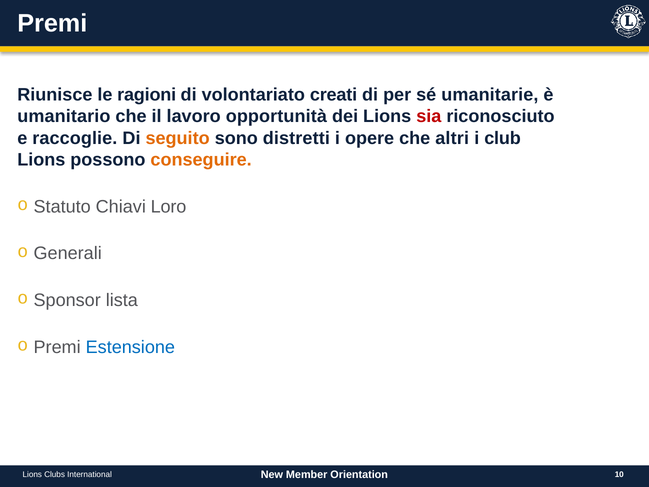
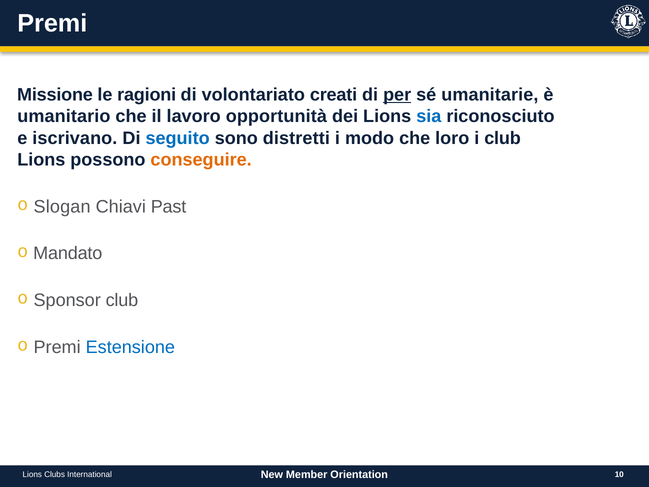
Riunisce: Riunisce -> Missione (55, 95)
per underline: none -> present (397, 95)
sia colour: red -> blue (429, 116)
raccoglie: raccoglie -> iscrivano (75, 138)
seguito colour: orange -> blue (178, 138)
opere: opere -> modo (370, 138)
altri: altri -> loro (452, 138)
Statuto: Statuto -> Slogan (62, 207)
Loro: Loro -> Past (169, 207)
Generali: Generali -> Mandato (68, 253)
Sponsor lista: lista -> club (122, 300)
